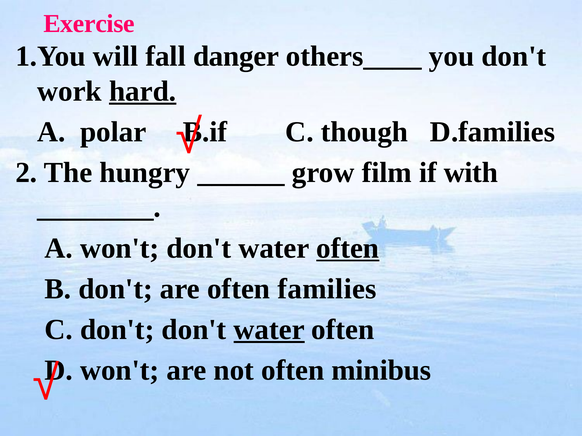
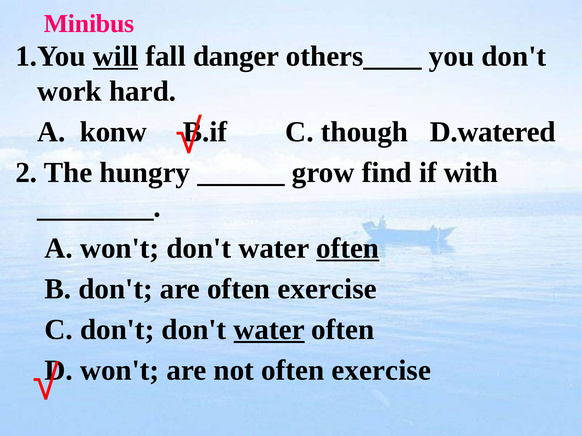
Exercise: Exercise -> Minibus (89, 24)
will underline: none -> present (116, 56)
hard underline: present -> none (143, 91)
polar: polar -> konw (113, 132)
D.families: D.families -> D.watered (493, 132)
film: film -> find (387, 173)
are often families: families -> exercise (327, 289)
not often minibus: minibus -> exercise (381, 371)
